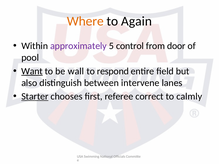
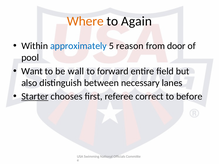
approximately colour: purple -> blue (78, 46)
control: control -> reason (130, 46)
Want underline: present -> none (32, 71)
respond: respond -> forward (113, 71)
intervene: intervene -> necessary (140, 83)
calmly: calmly -> before (189, 97)
